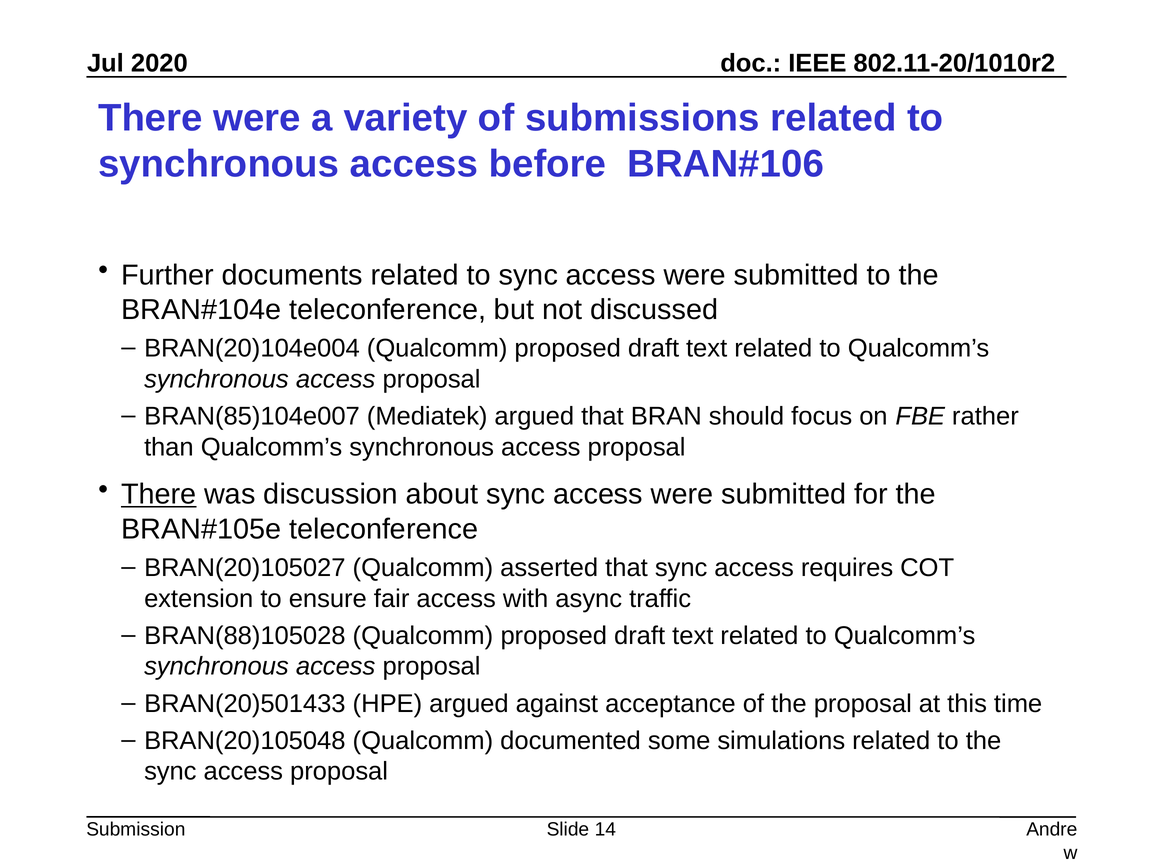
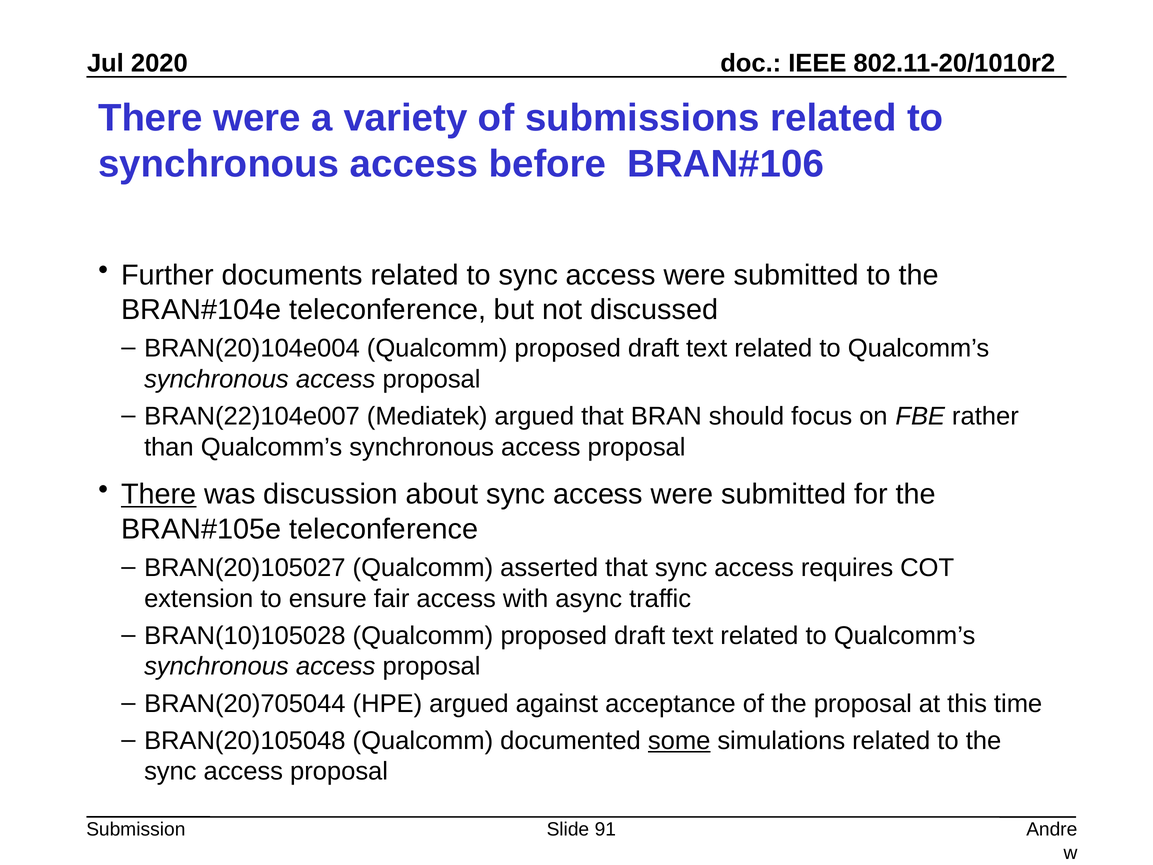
BRAN(85)104e007: BRAN(85)104e007 -> BRAN(22)104e007 (252, 416)
BRAN(88)105028: BRAN(88)105028 -> BRAN(10)105028 (245, 636)
BRAN(20)501433: BRAN(20)501433 -> BRAN(20)705044 (245, 703)
some underline: none -> present (679, 741)
14: 14 -> 91 (605, 829)
